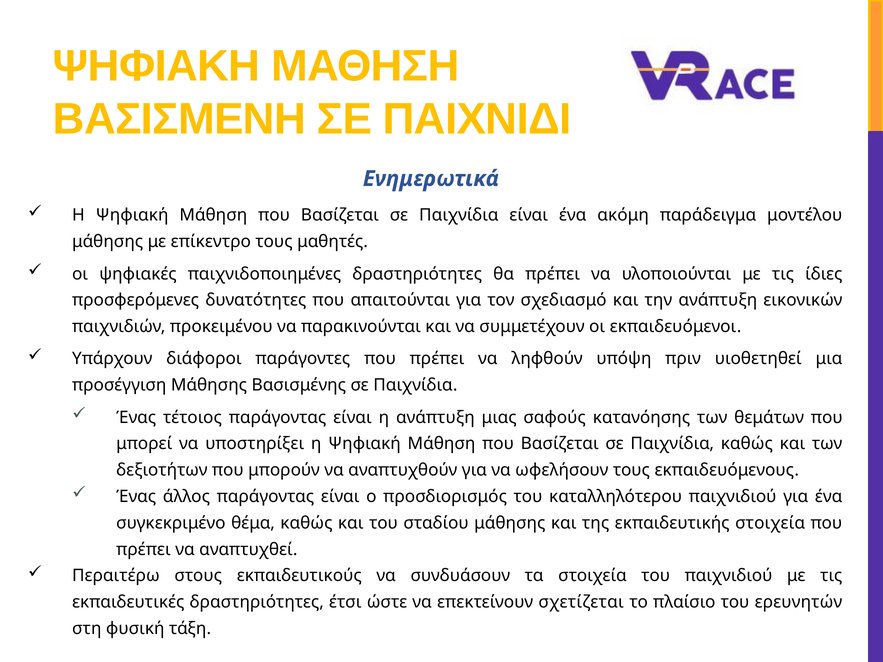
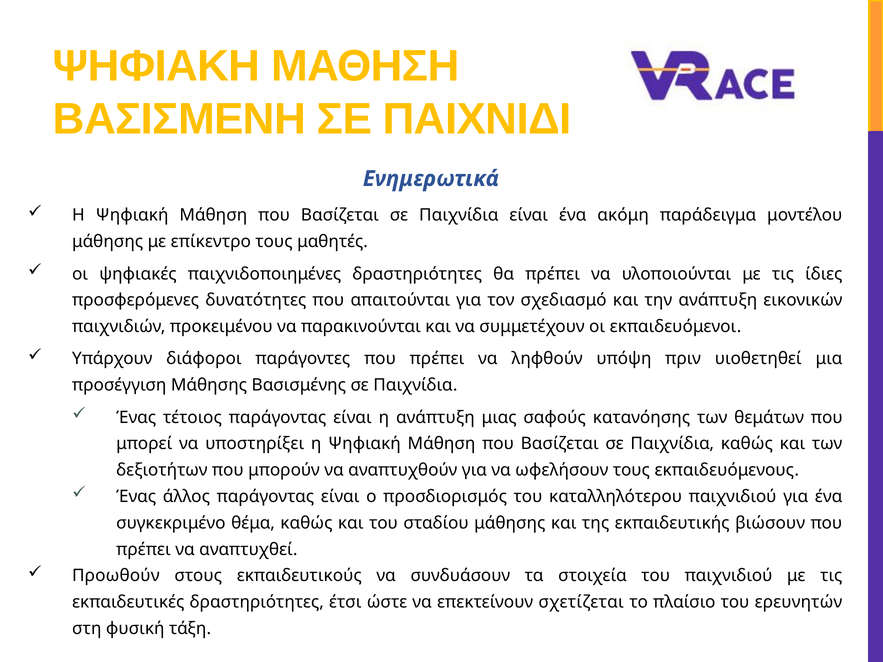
εκπαιδευτικής στοιχεία: στοιχεία -> βιώσουν (770, 523)
Περαιτέρω: Περαιτέρω -> Προωθούν (116, 576)
